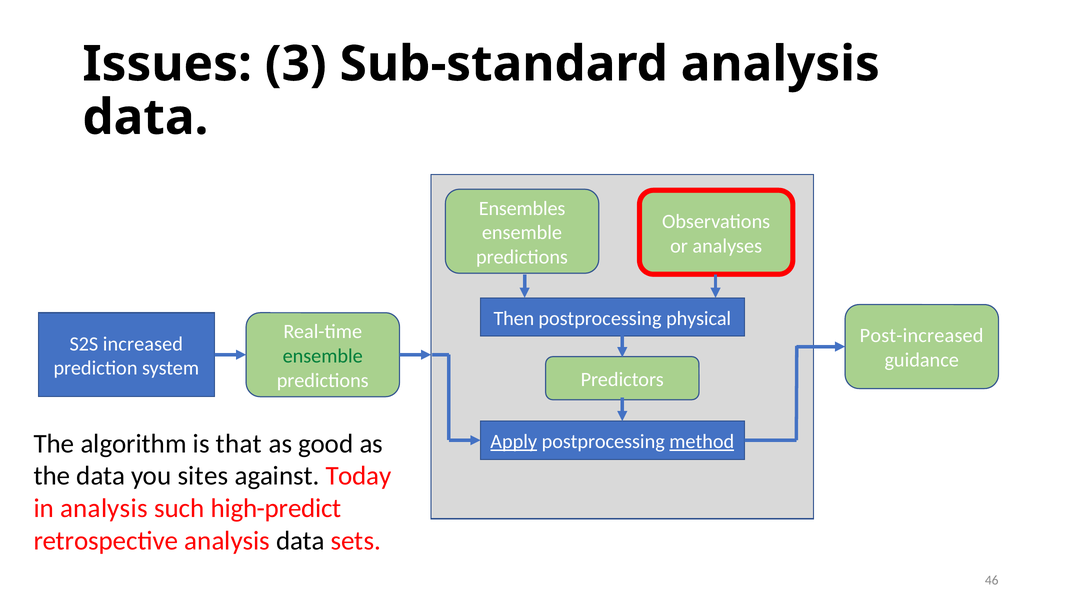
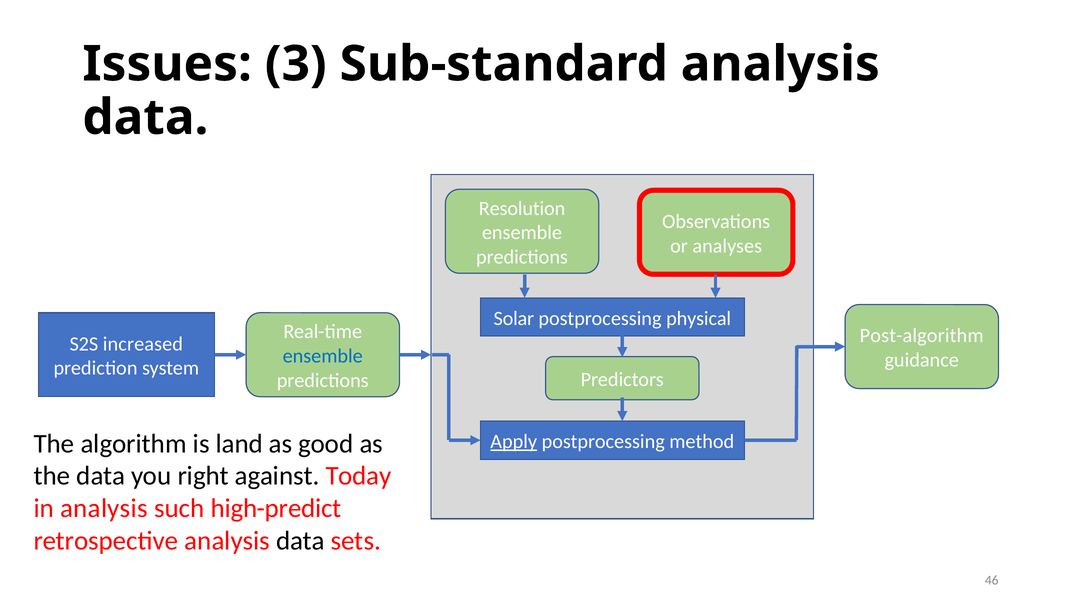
Ensembles: Ensembles -> Resolution (522, 208)
Then: Then -> Solar (514, 318)
Post-increased: Post-increased -> Post-algorithm (922, 336)
ensemble colour: green -> blue (323, 356)
that: that -> land (239, 444)
method underline: present -> none (702, 442)
sites: sites -> right (203, 476)
